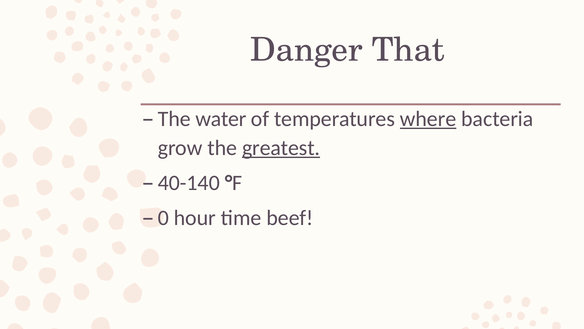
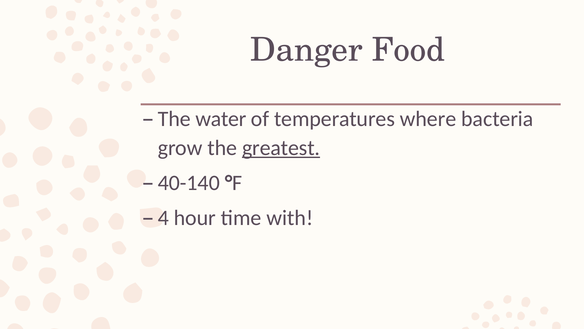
That: That -> Food (408, 50)
where underline: present -> none (428, 119)
0: 0 -> 4 (163, 217)
beef: beef -> with (290, 217)
